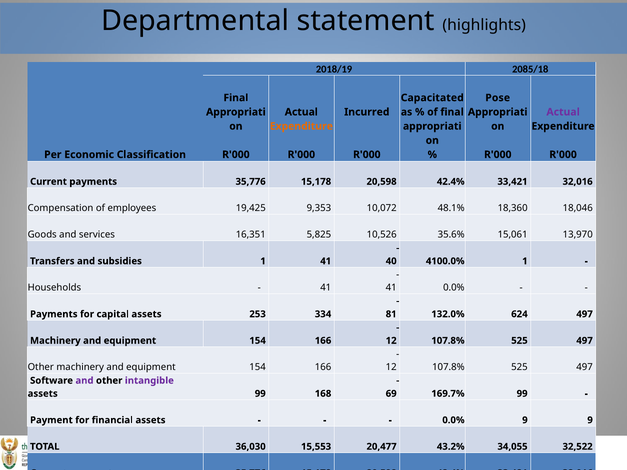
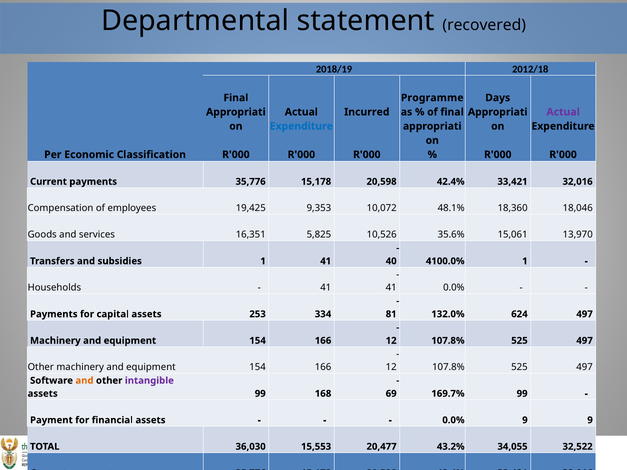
highlights: highlights -> recovered (484, 25)
2085/18: 2085/18 -> 2012/18 (530, 69)
Capacitated: Capacitated -> Programme (432, 98)
Pose: Pose -> Days (498, 98)
Expenditure colour: orange -> blue (301, 126)
and colour: purple -> orange (84, 381)
